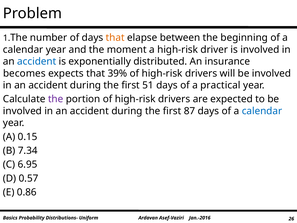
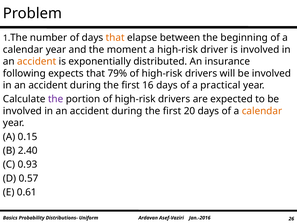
accident colour: blue -> orange (37, 61)
becomes: becomes -> following (24, 73)
39%: 39% -> 79% (117, 73)
51: 51 -> 16 (148, 85)
87: 87 -> 20 (189, 111)
calendar colour: blue -> orange (262, 111)
7.34: 7.34 -> 2.40 (28, 150)
6.95: 6.95 -> 0.93 (28, 164)
0.86: 0.86 -> 0.61 (27, 192)
